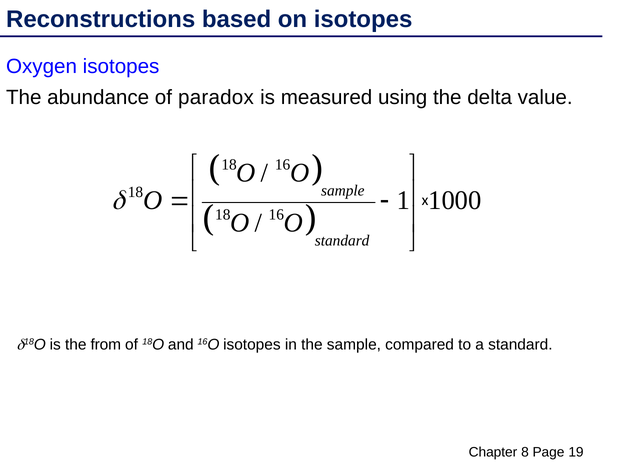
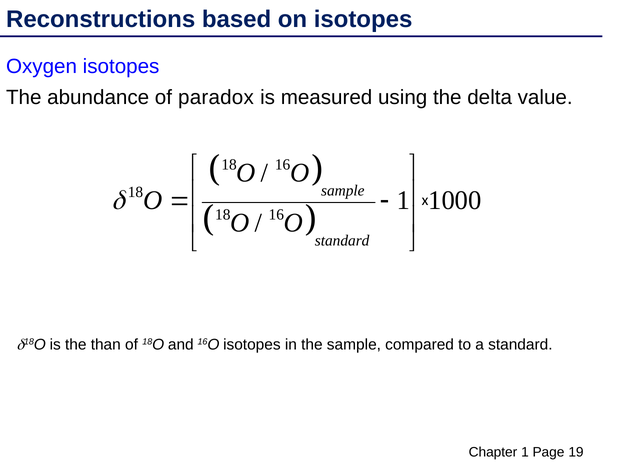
from: from -> than (106, 345)
Chapter 8: 8 -> 1 (525, 453)
